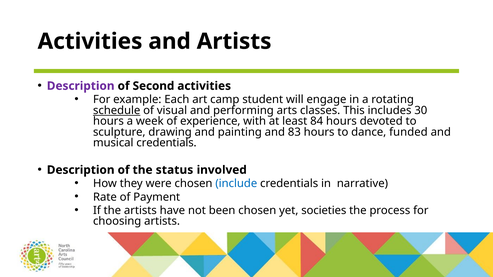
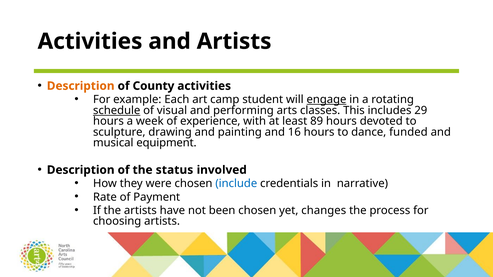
Description colour: purple -> orange (81, 86)
Second: Second -> County (153, 86)
engage underline: none -> present (326, 100)
30: 30 -> 29 (421, 111)
84: 84 -> 89 (317, 121)
83: 83 -> 16 (294, 132)
musical credentials: credentials -> equipment (166, 143)
societies: societies -> changes (324, 211)
